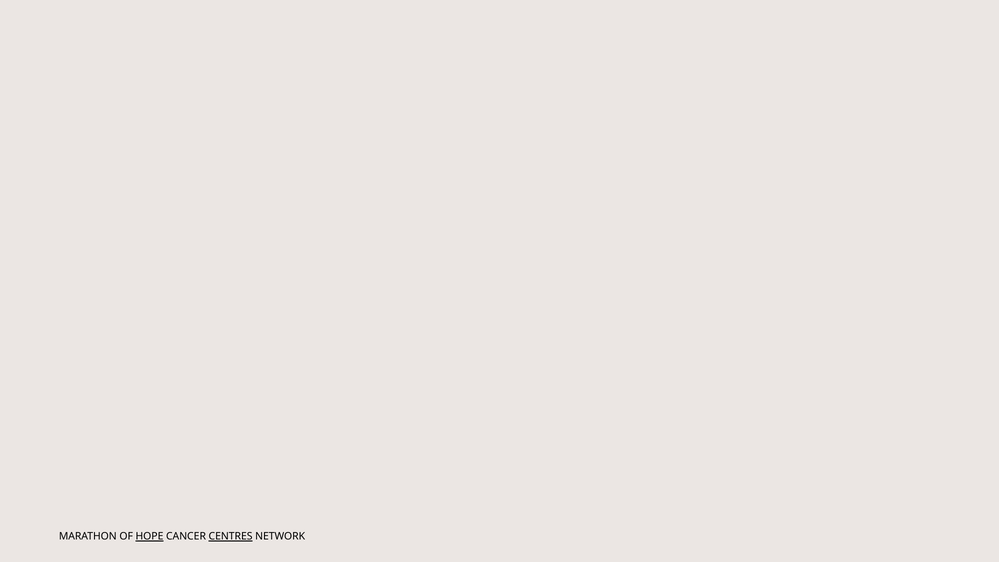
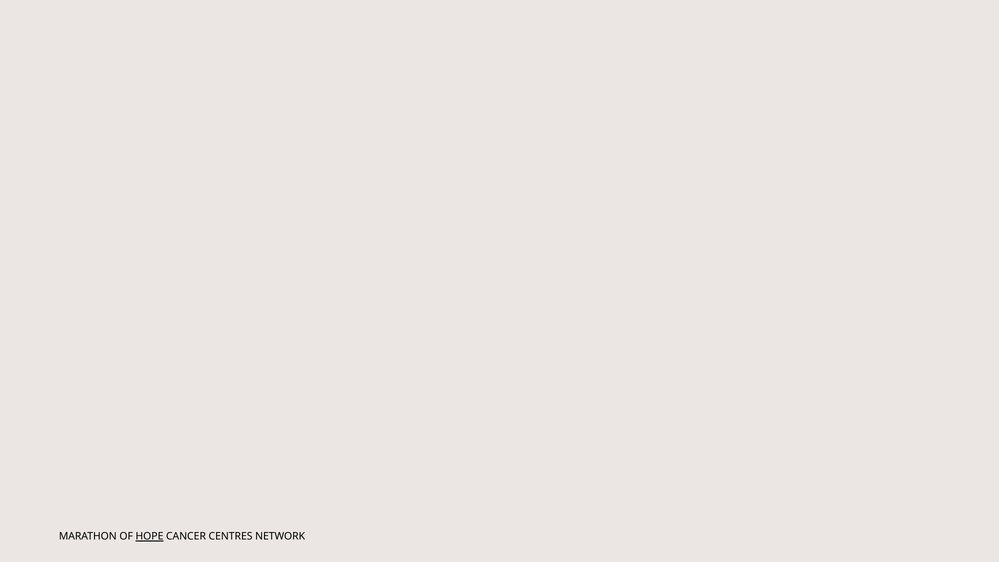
CENTRES underline: present -> none (231, 536)
